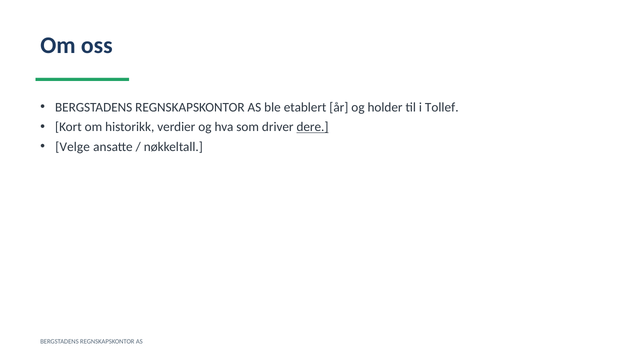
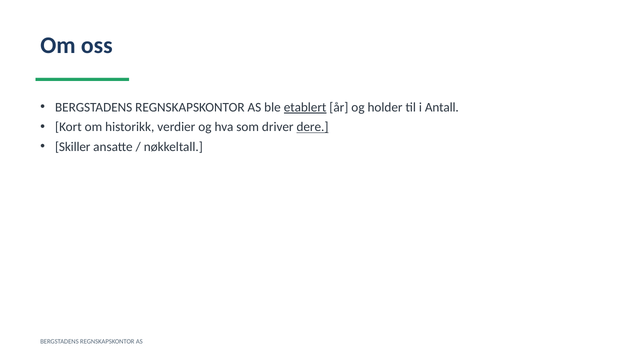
etablert underline: none -> present (305, 107)
Tollef: Tollef -> Antall (442, 107)
Velge: Velge -> Skiller (73, 147)
